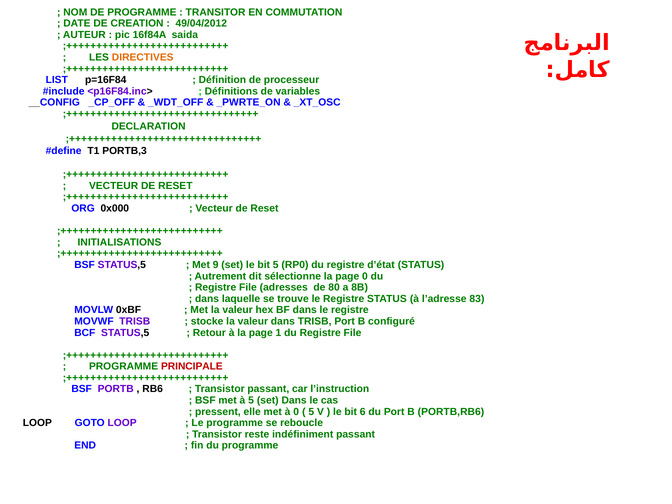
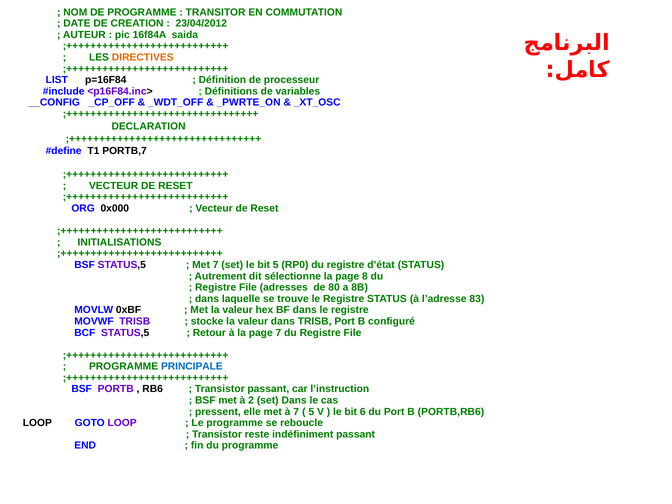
49/04/2012: 49/04/2012 -> 23/04/2012 (201, 23)
PORTB,3: PORTB,3 -> PORTB,7 (125, 151)
Met 9: 9 -> 7 (216, 265)
page 0: 0 -> 8 (365, 276)
page 1: 1 -> 7 (278, 333)
PRINCIPALE colour: red -> blue (192, 367)
à 5: 5 -> 2 (251, 400)
à 0: 0 -> 7 (296, 412)
